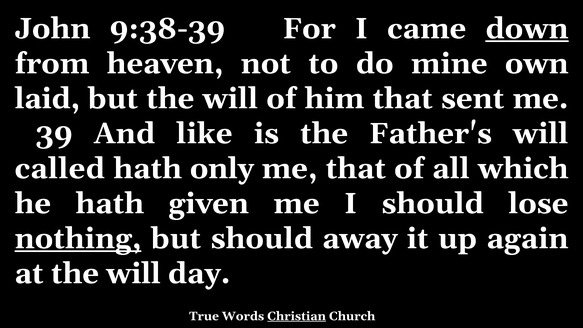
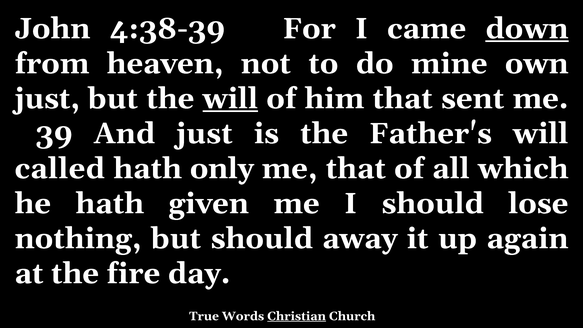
9:38-39: 9:38-39 -> 4:38-39 (167, 29)
laid: laid -> just (47, 99)
will underline: none -> present (230, 99)
And like: like -> just (204, 134)
nothing underline: present -> none (78, 239)
at the will: will -> fire (133, 274)
